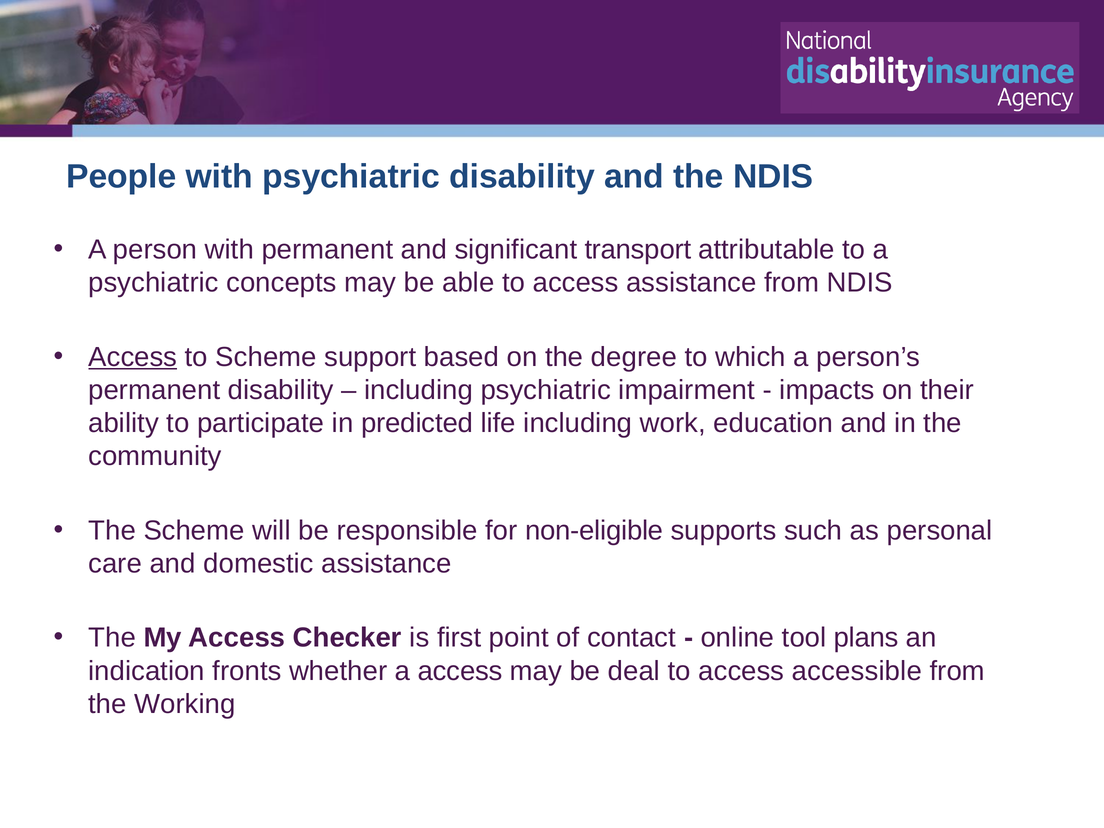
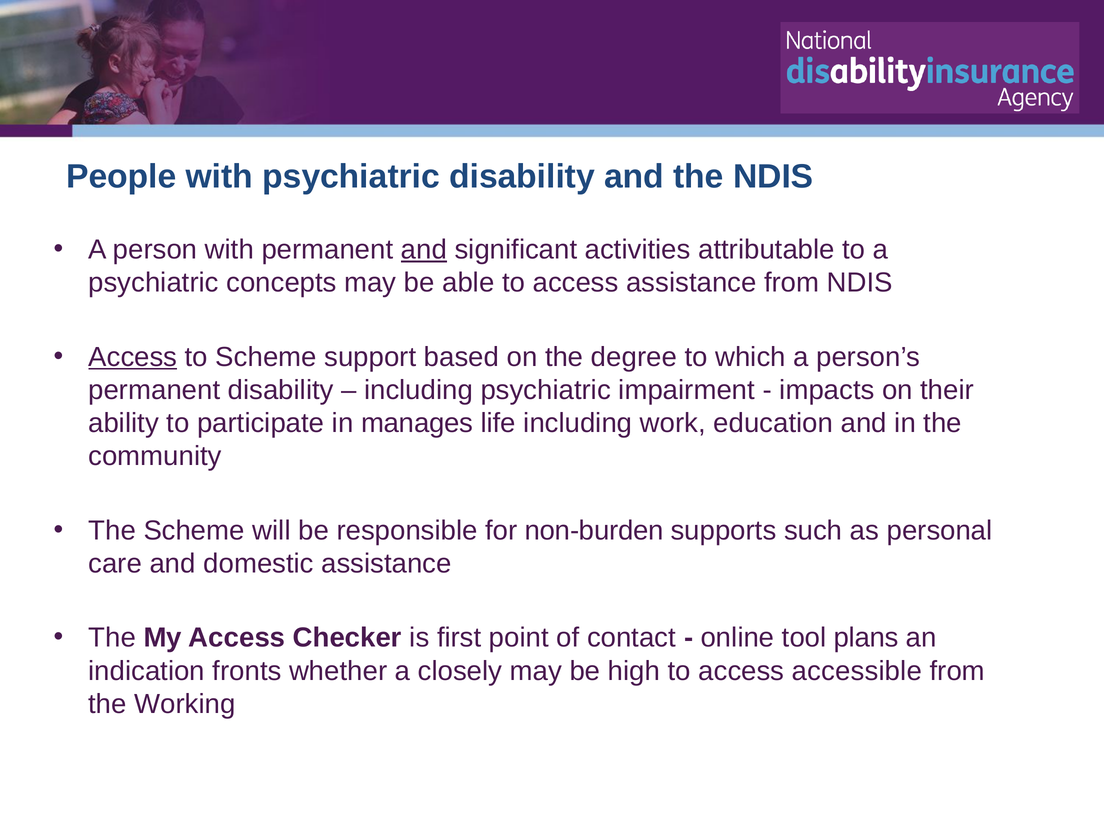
and underline: none -> present (424, 250)
transport: transport -> activities (638, 250)
predicted: predicted -> manages (417, 423)
non-eligible: non-eligible -> non-burden (594, 531)
a access: access -> closely (460, 671)
deal: deal -> high (634, 671)
